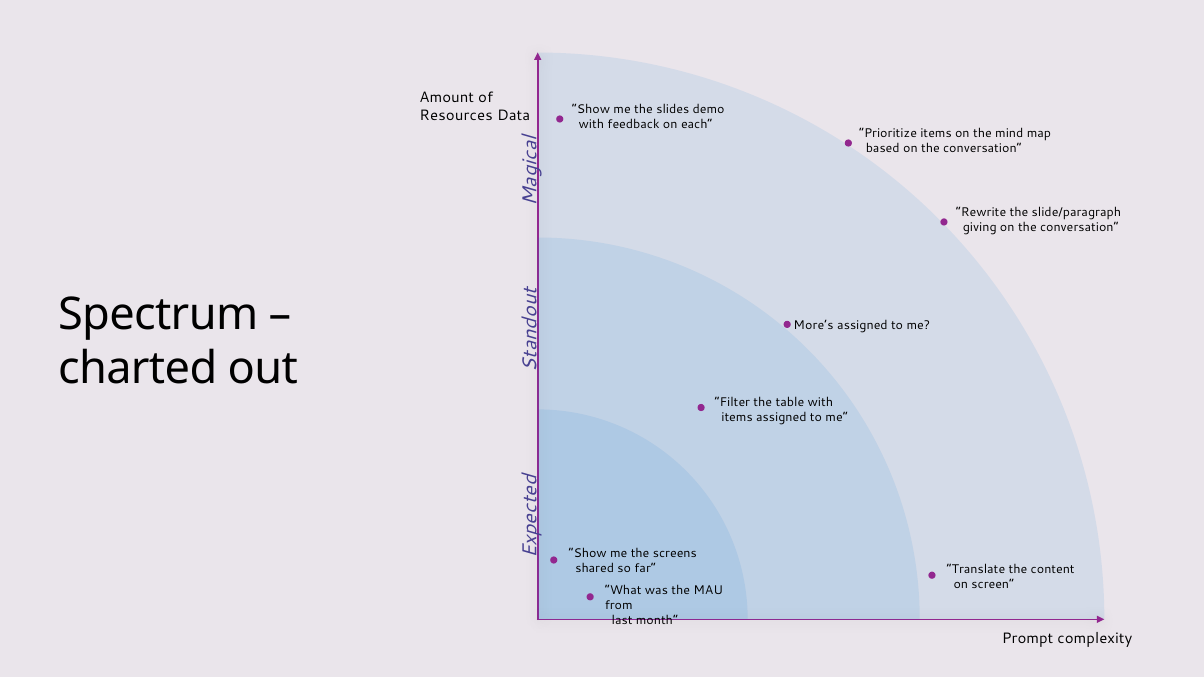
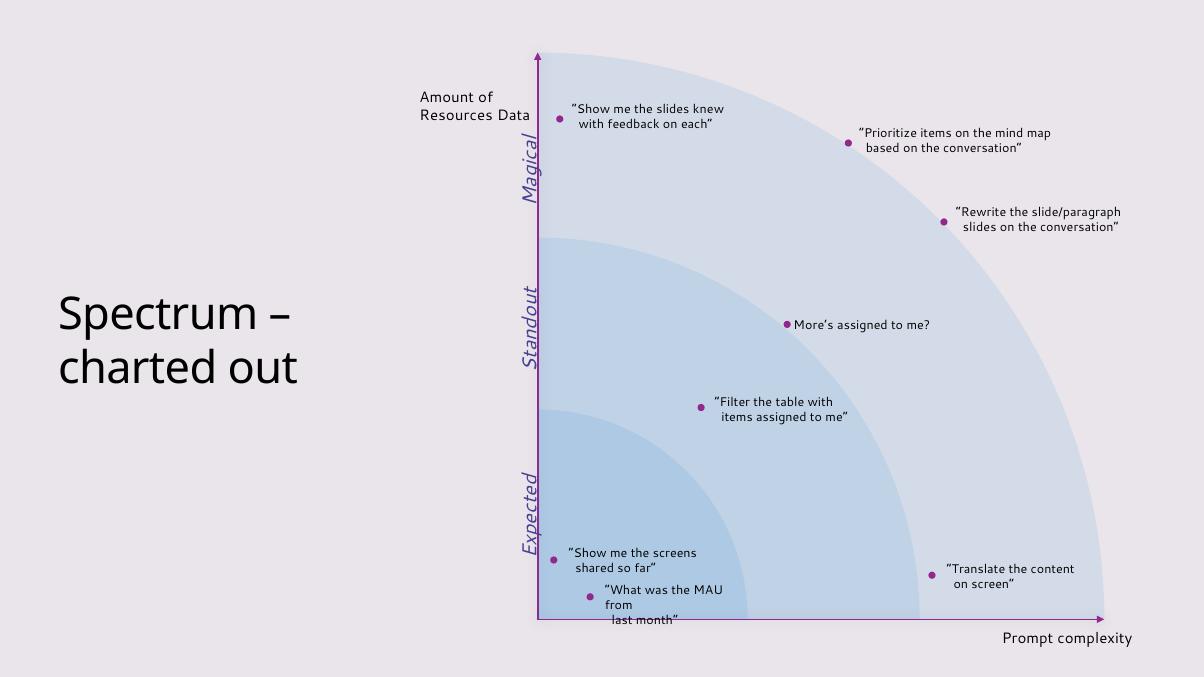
demo: demo -> knew (709, 109)
giving: giving -> slides (980, 227)
